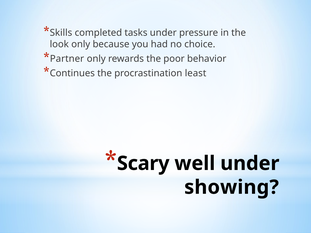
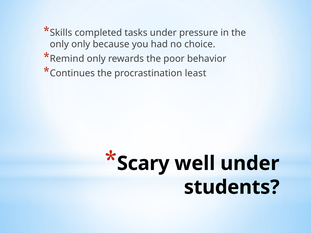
look: look -> only (59, 44)
Partner: Partner -> Remind (67, 59)
showing: showing -> students (232, 187)
